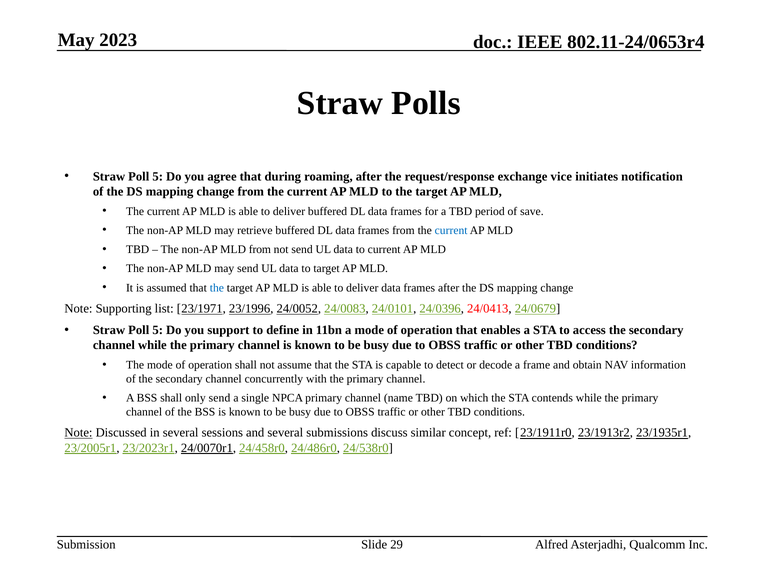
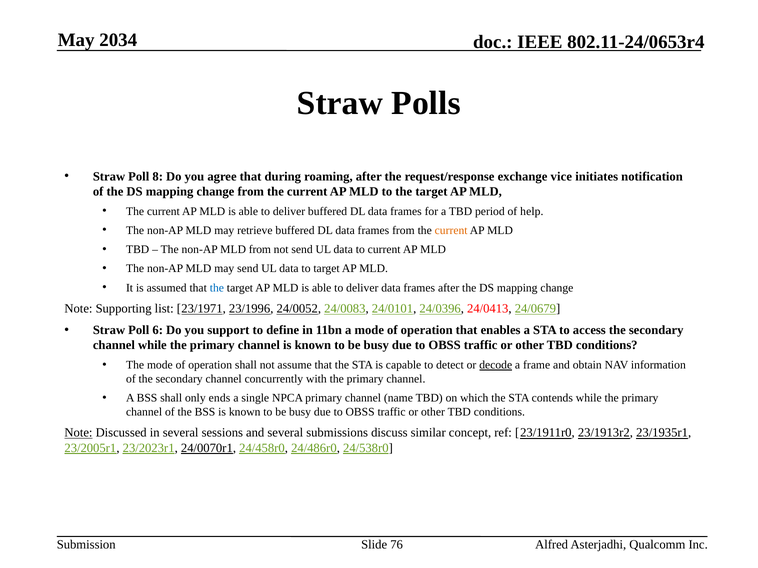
2023: 2023 -> 2034 (118, 40)
5: 5 -> 8 (158, 177)
save: save -> help (532, 211)
current colour: blue -> orange (451, 231)
5: 5 -> 6 (158, 330)
decode underline: none -> present (496, 365)
only send: send -> ends (220, 398)
29: 29 -> 76 (397, 545)
